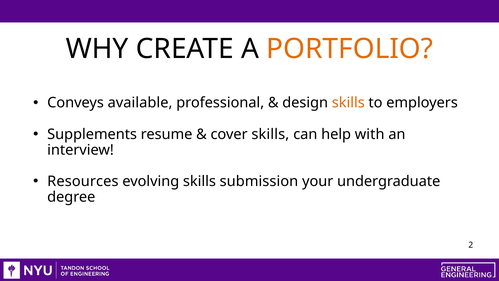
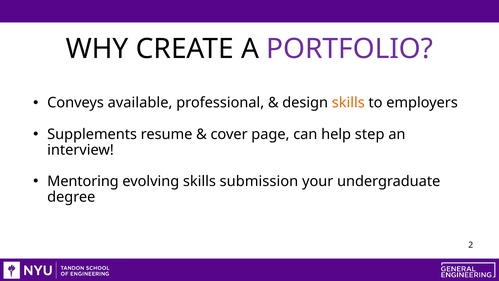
PORTFOLIO colour: orange -> purple (350, 49)
cover skills: skills -> page (270, 134)
with: with -> step (370, 134)
Resources: Resources -> Mentoring (83, 181)
